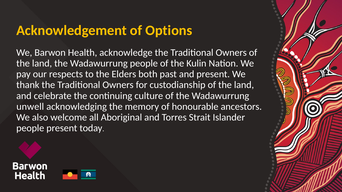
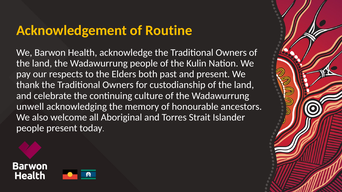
Options: Options -> Routine (169, 31)
